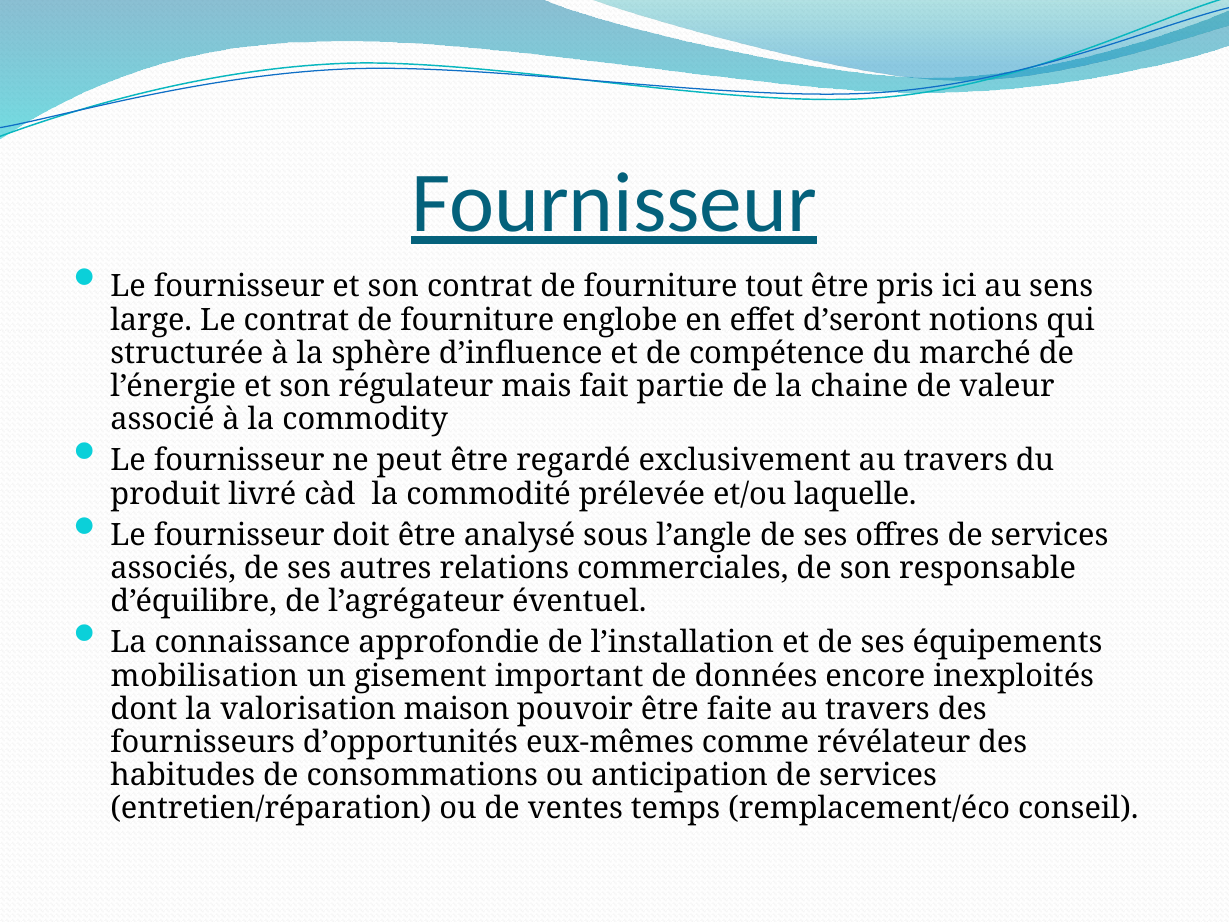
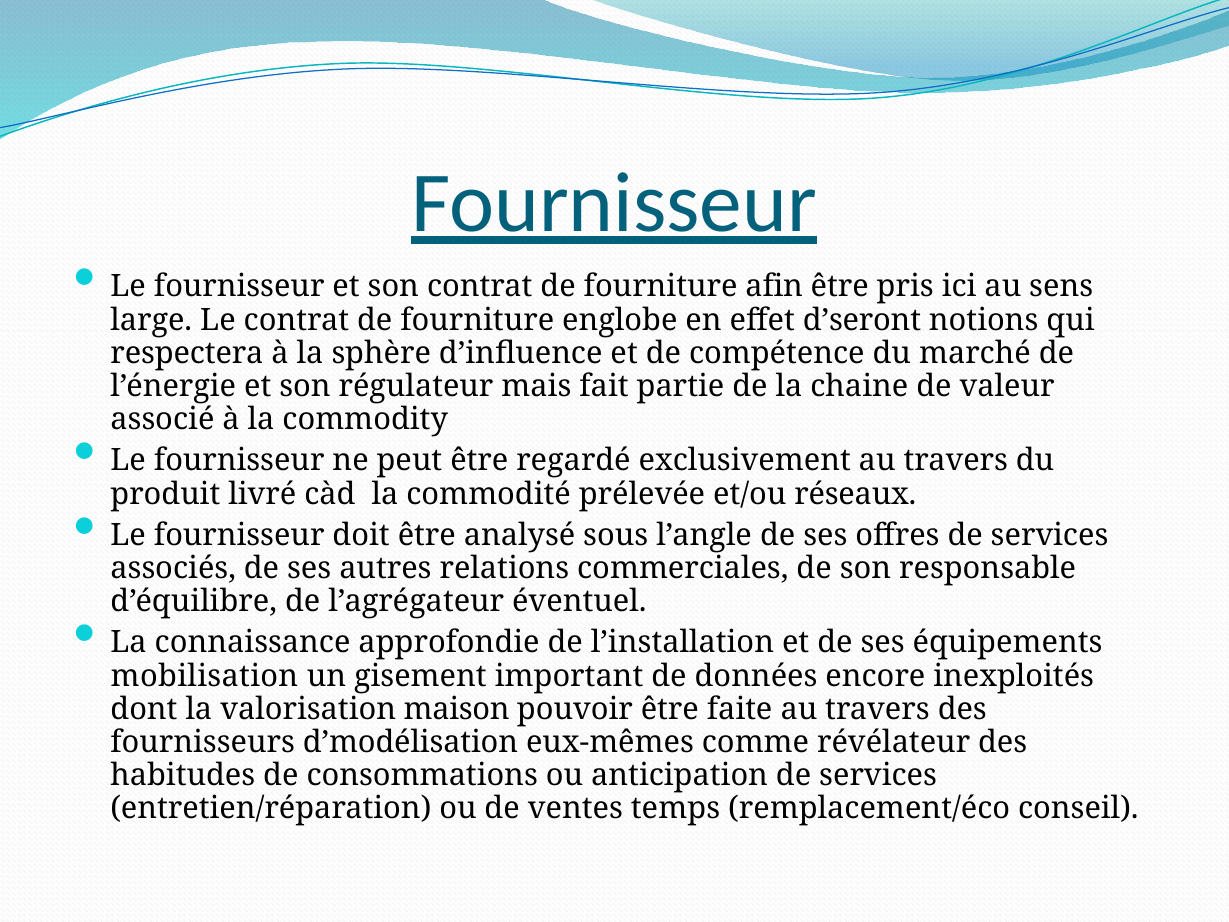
tout: tout -> afin (774, 287)
structurée: structurée -> respectera (187, 353)
laquelle: laquelle -> réseaux (855, 494)
d’opportunités: d’opportunités -> d’modélisation (410, 742)
